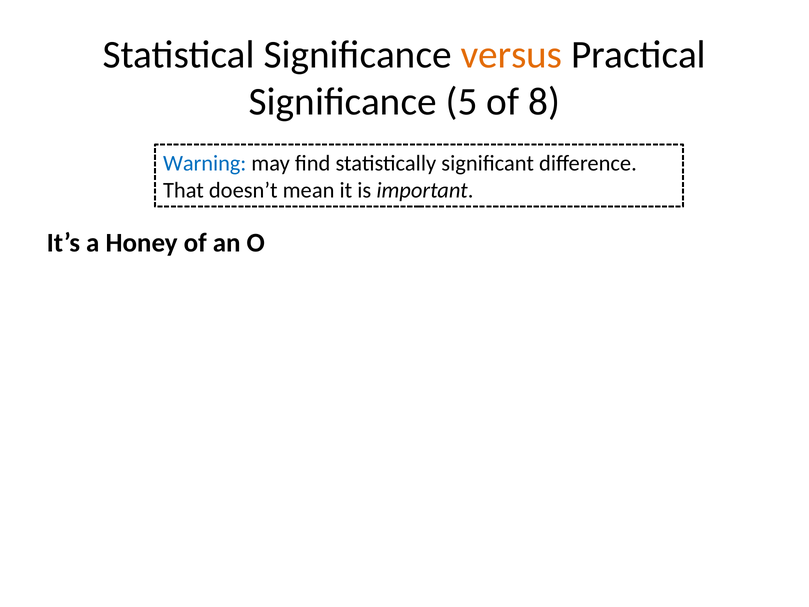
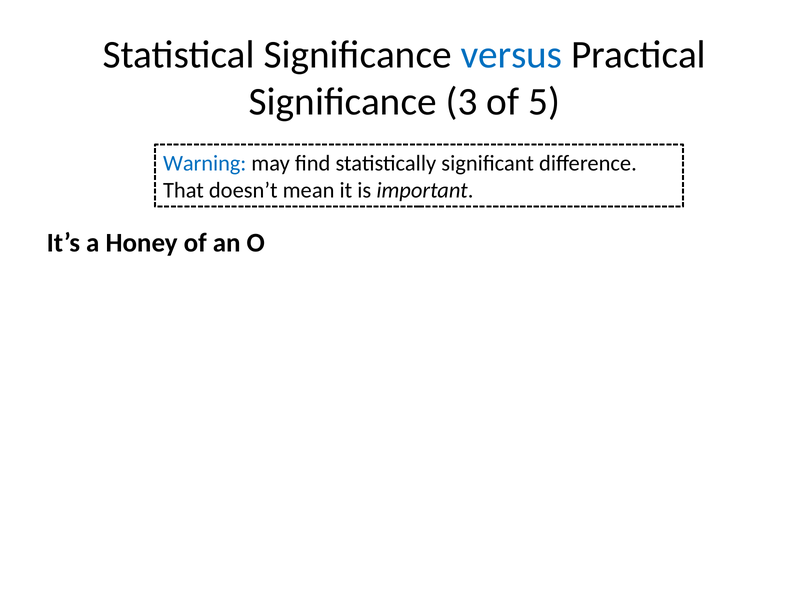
versus colour: orange -> blue (512, 55)
5: 5 -> 3 (462, 102)
8: 8 -> 5 (544, 102)
